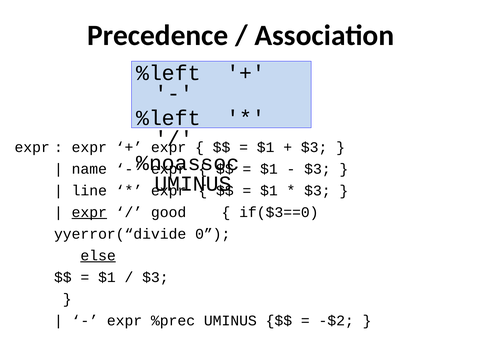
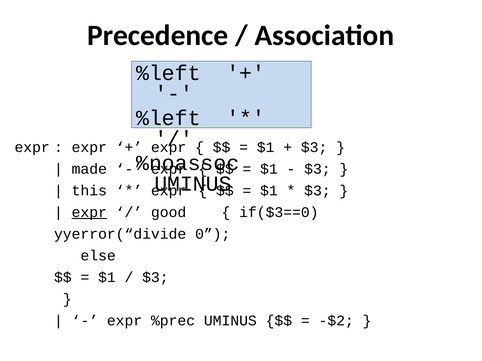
name: name -> made (89, 169)
line: line -> this (89, 191)
else underline: present -> none (98, 256)
